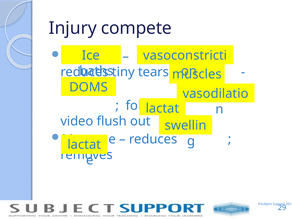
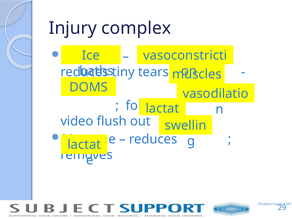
compete: compete -> complex (136, 28)
